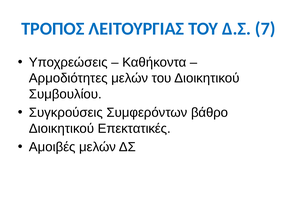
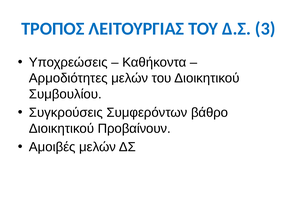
7: 7 -> 3 (265, 29)
Επεκτατικές: Επεκτατικές -> Προβαίνουν (134, 128)
